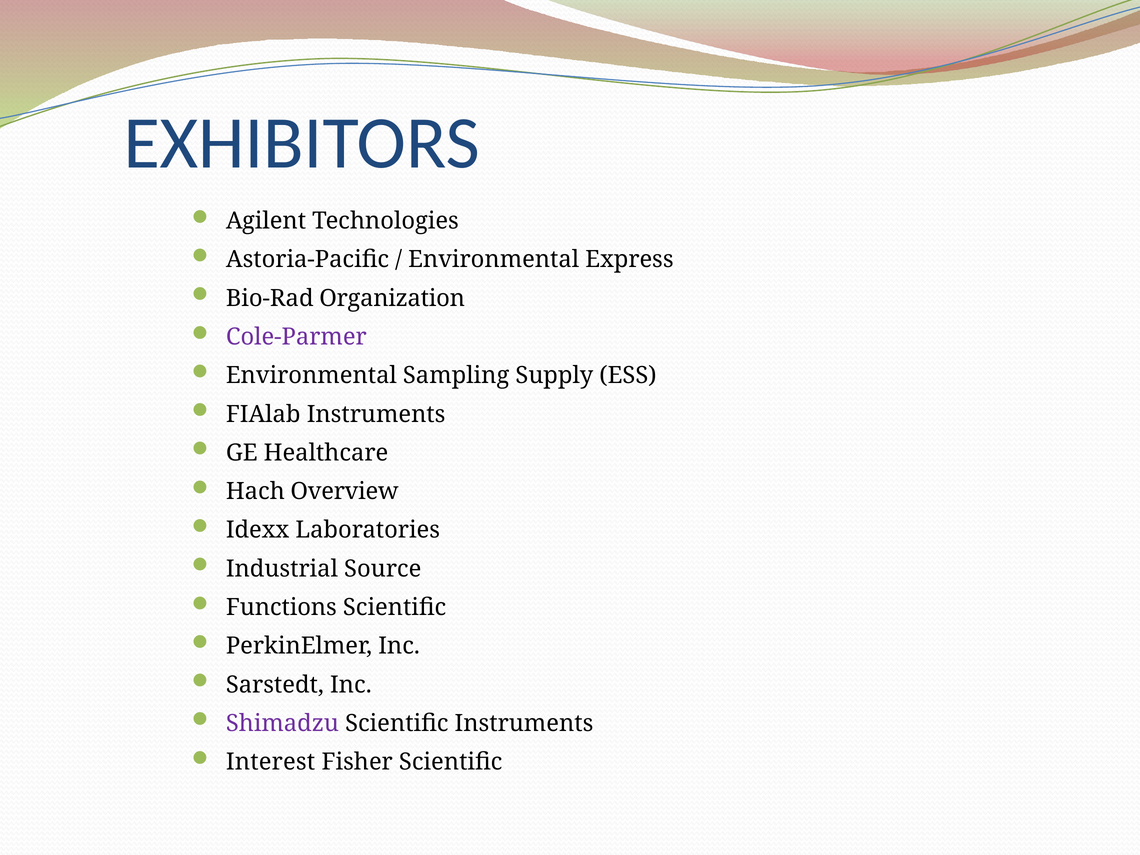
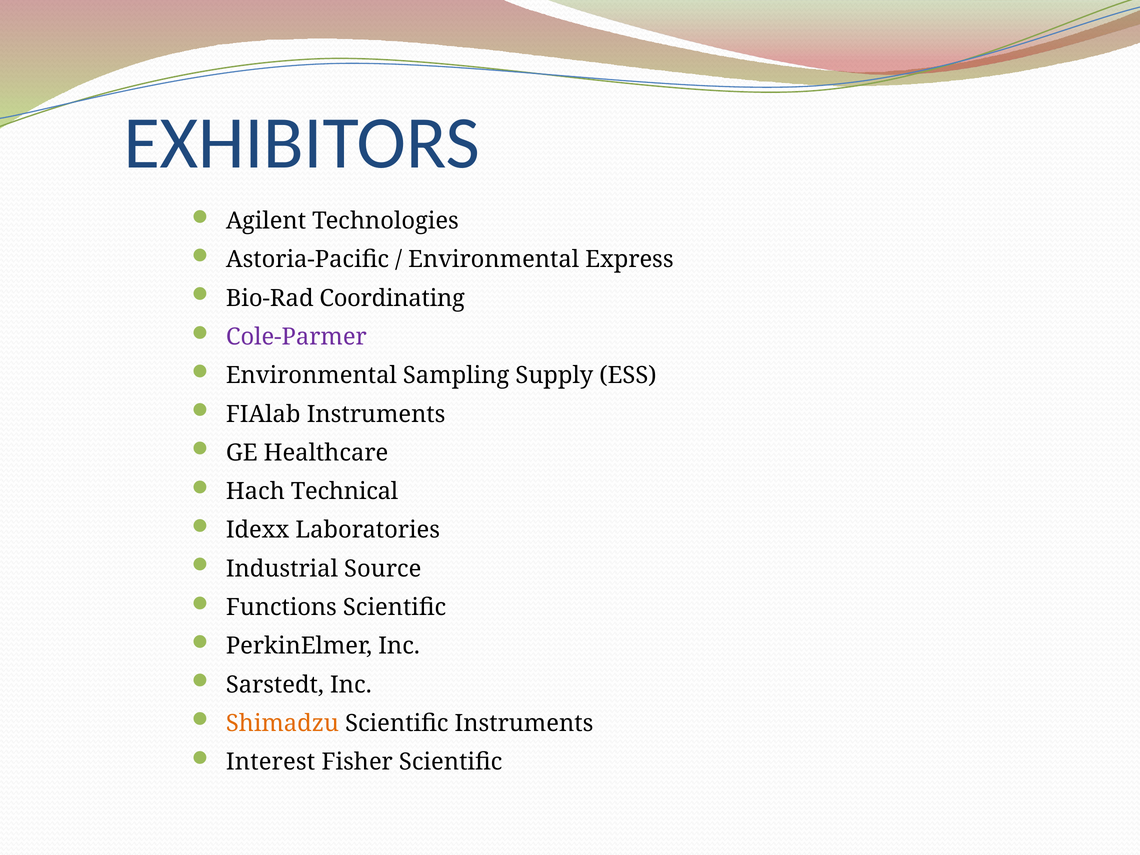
Organization: Organization -> Coordinating (392, 298)
Overview: Overview -> Technical (344, 492)
Shimadzu colour: purple -> orange (282, 723)
